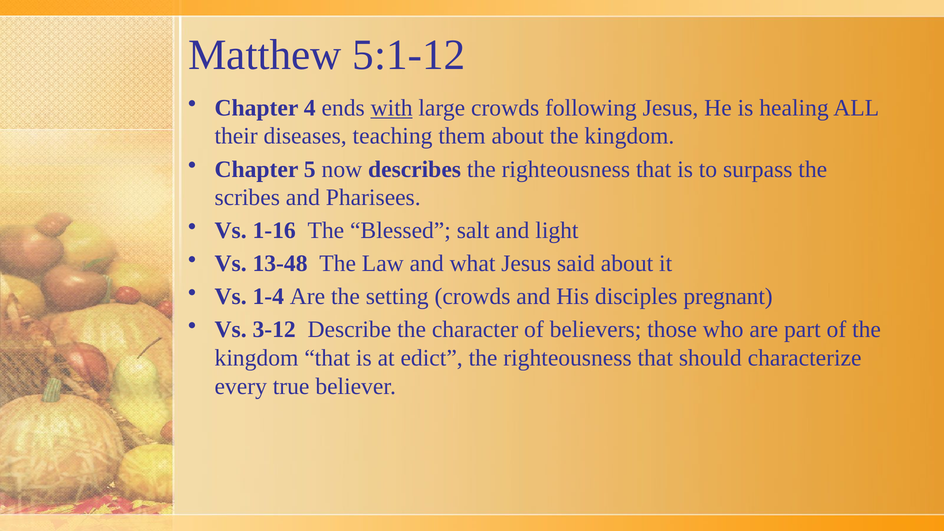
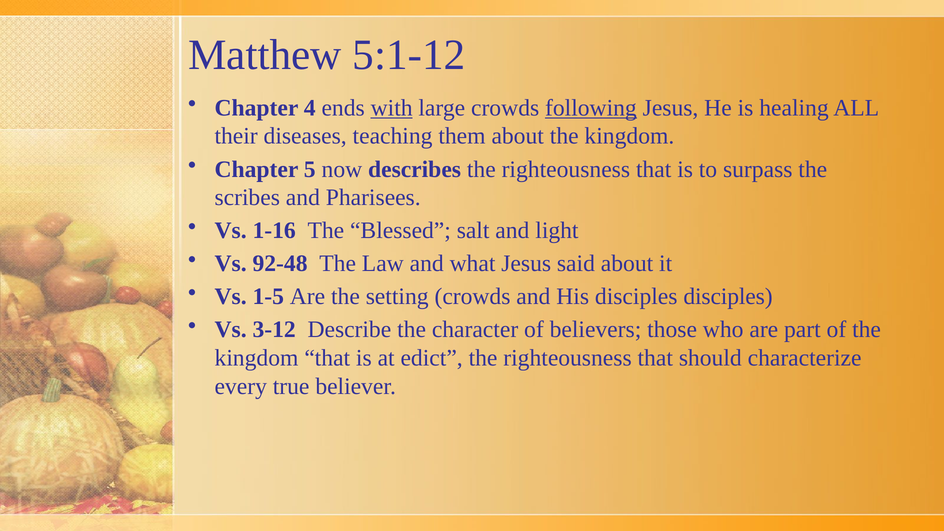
following underline: none -> present (591, 108)
13-48: 13-48 -> 92-48 (280, 264)
1-4: 1-4 -> 1-5 (268, 297)
disciples pregnant: pregnant -> disciples (728, 297)
